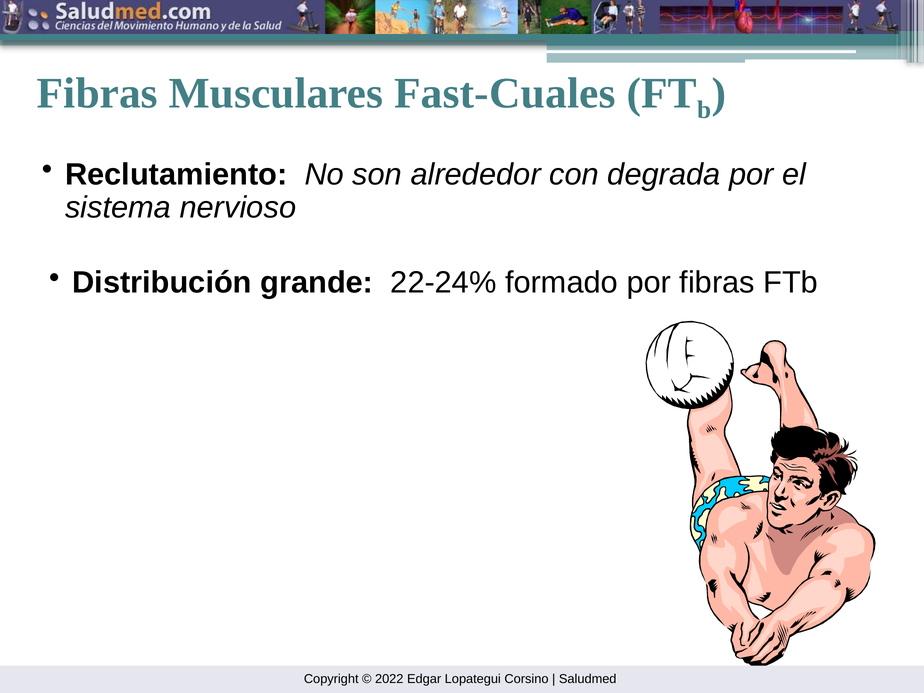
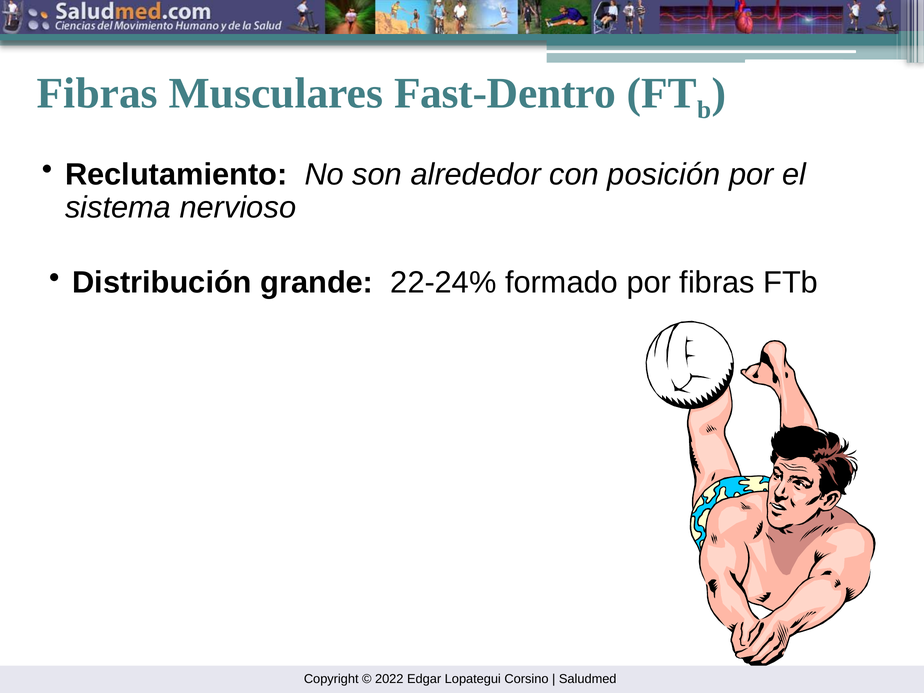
Fast-Cuales: Fast-Cuales -> Fast-Dentro (505, 93)
degrada: degrada -> posición (664, 174)
